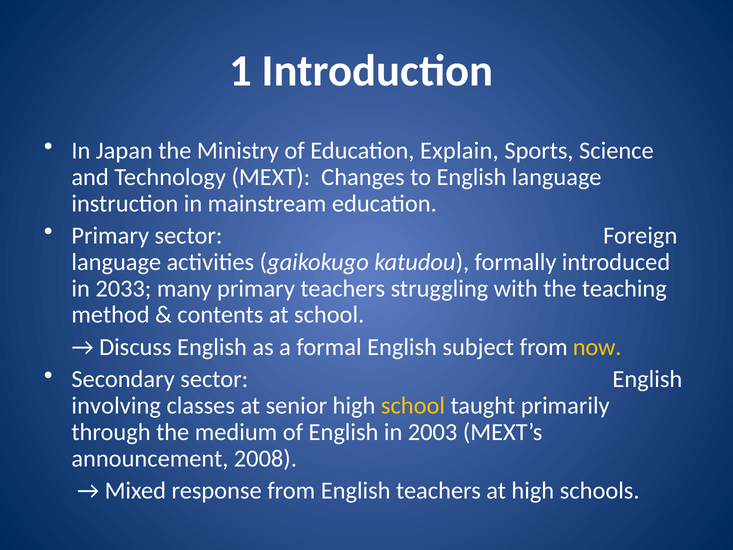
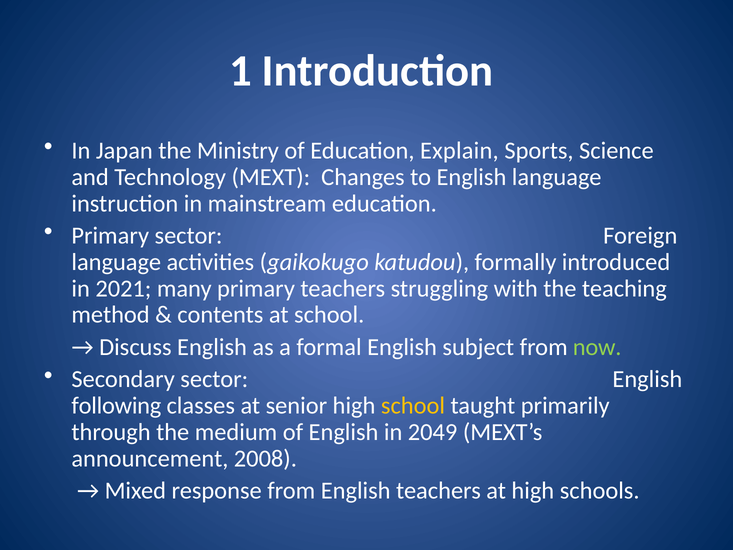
2033: 2033 -> 2021 (123, 288)
now colour: yellow -> light green (597, 347)
involving: involving -> following (116, 406)
2003: 2003 -> 2049 (433, 432)
